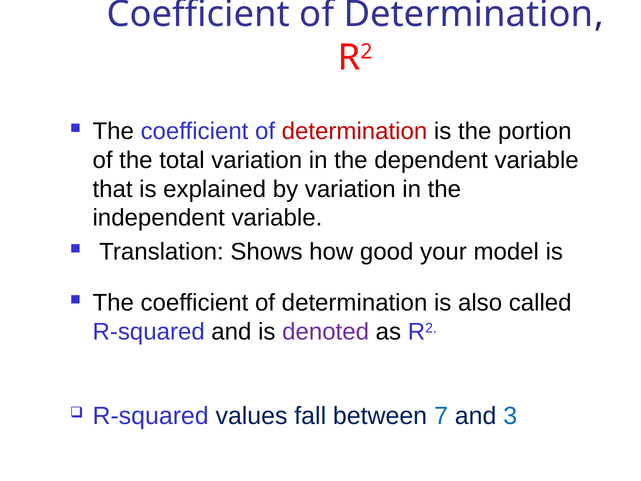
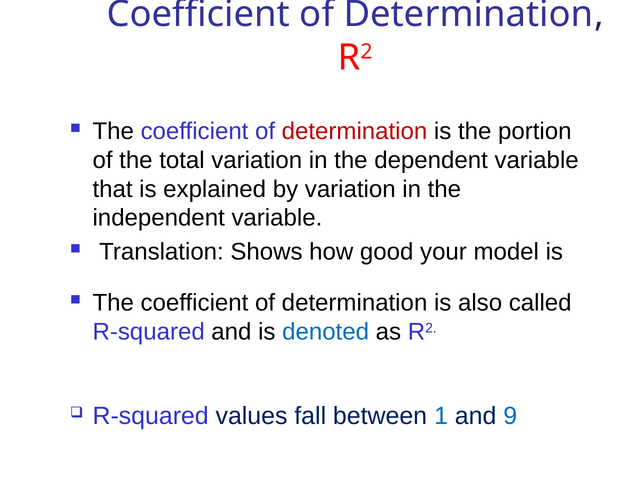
denoted colour: purple -> blue (326, 332)
7: 7 -> 1 (441, 416)
3: 3 -> 9 (510, 416)
